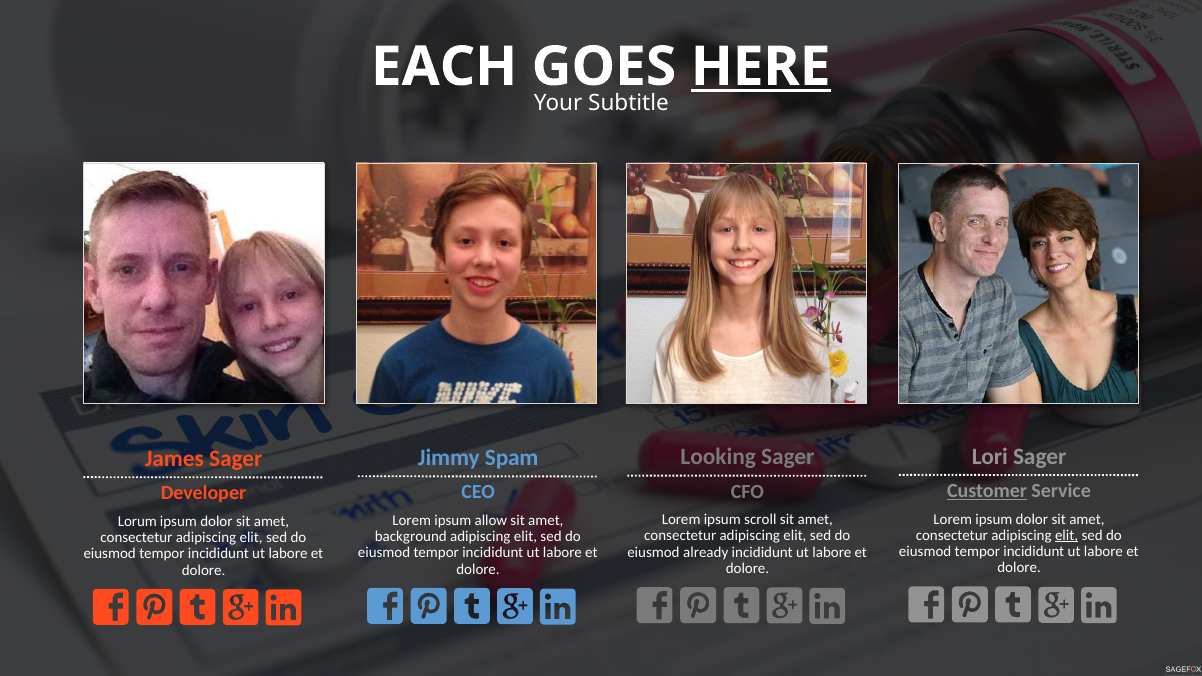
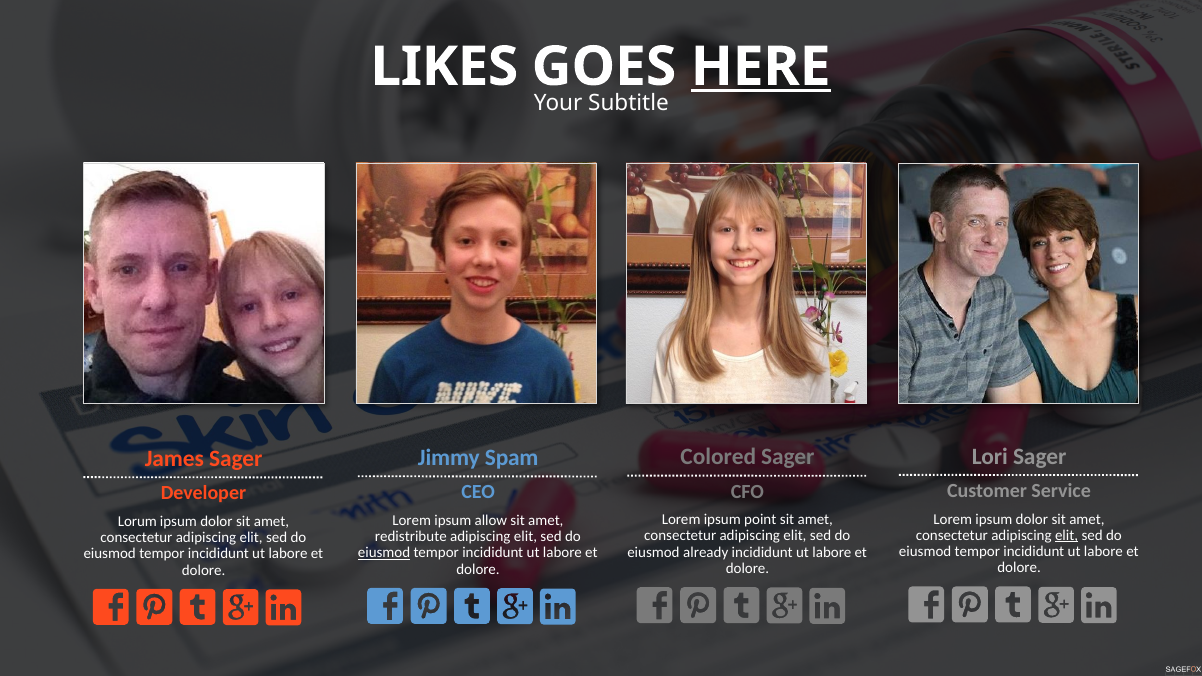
EACH: EACH -> LIKES (444, 67)
Looking: Looking -> Colored (718, 457)
Customer underline: present -> none (987, 491)
scroll: scroll -> point (760, 520)
background: background -> redistribute (411, 537)
eiusmod underline: none -> present (384, 553)
